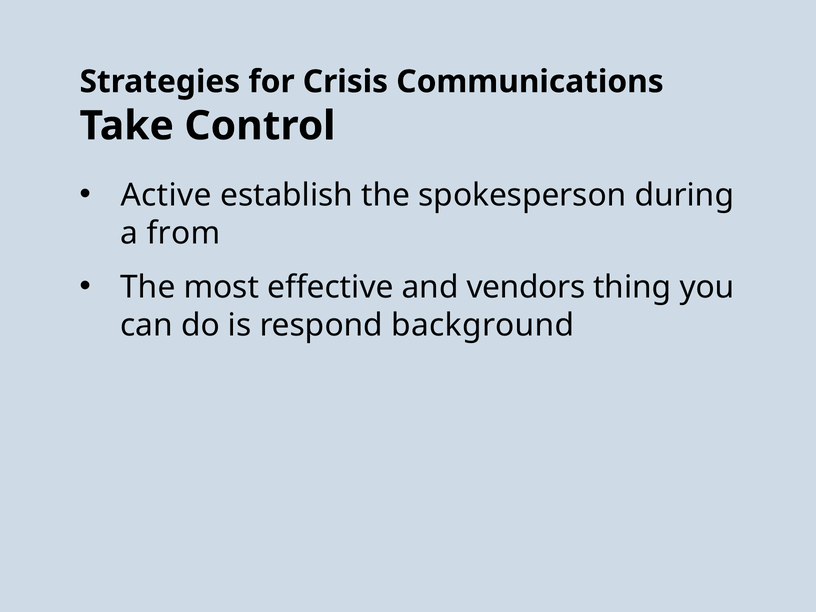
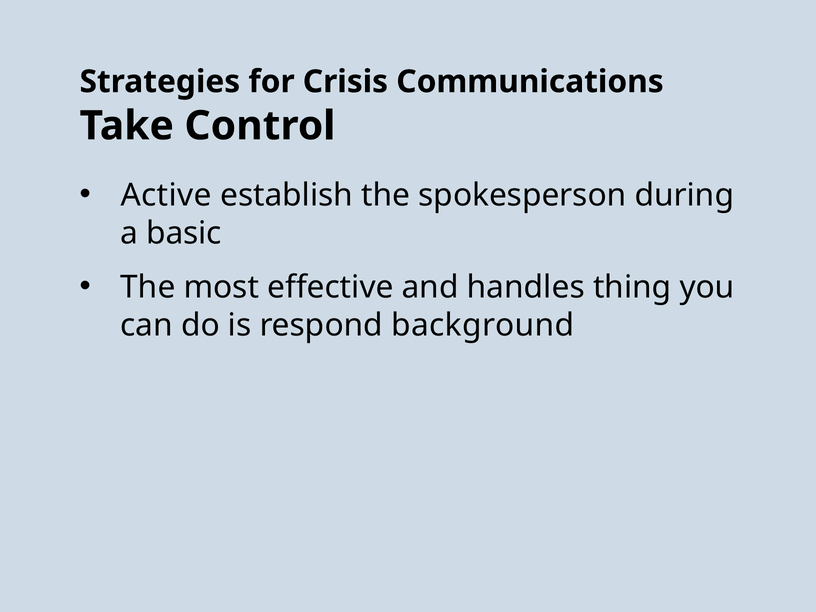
from: from -> basic (184, 233)
vendors: vendors -> handles (526, 287)
